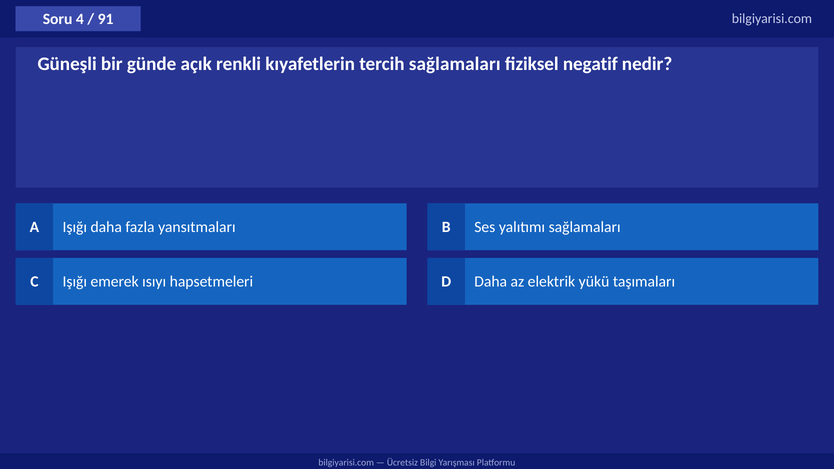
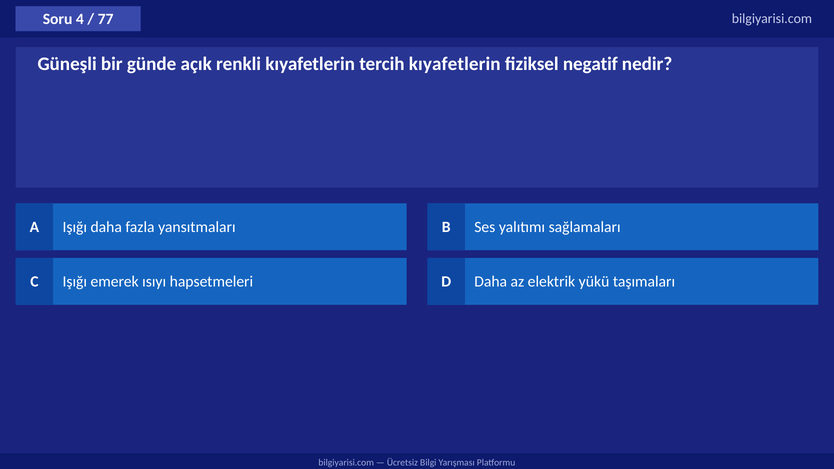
91: 91 -> 77 (106, 19)
tercih sağlamaları: sağlamaları -> kıyafetlerin (455, 64)
